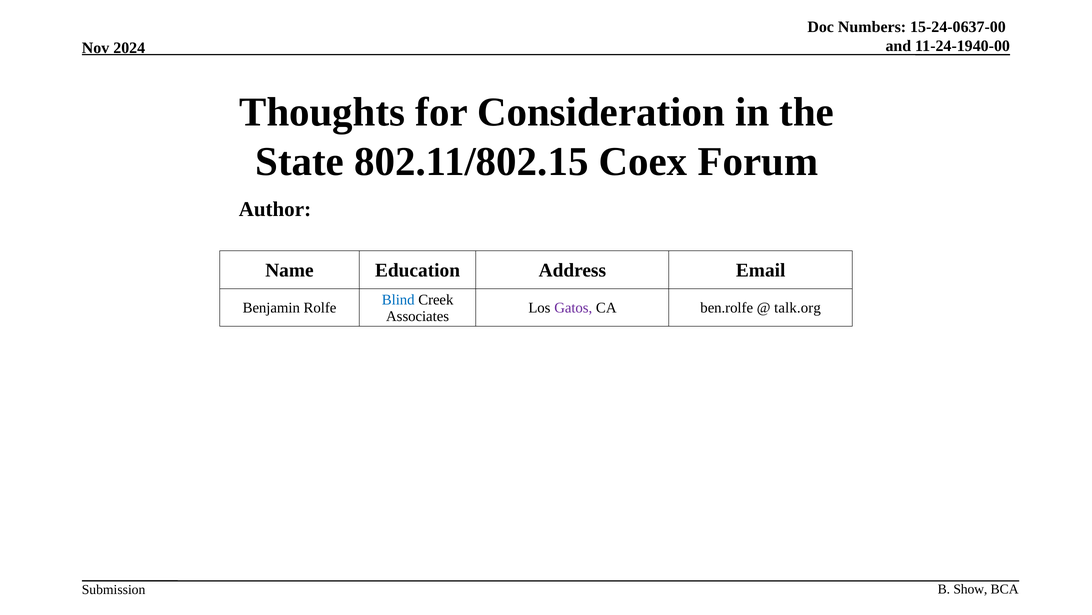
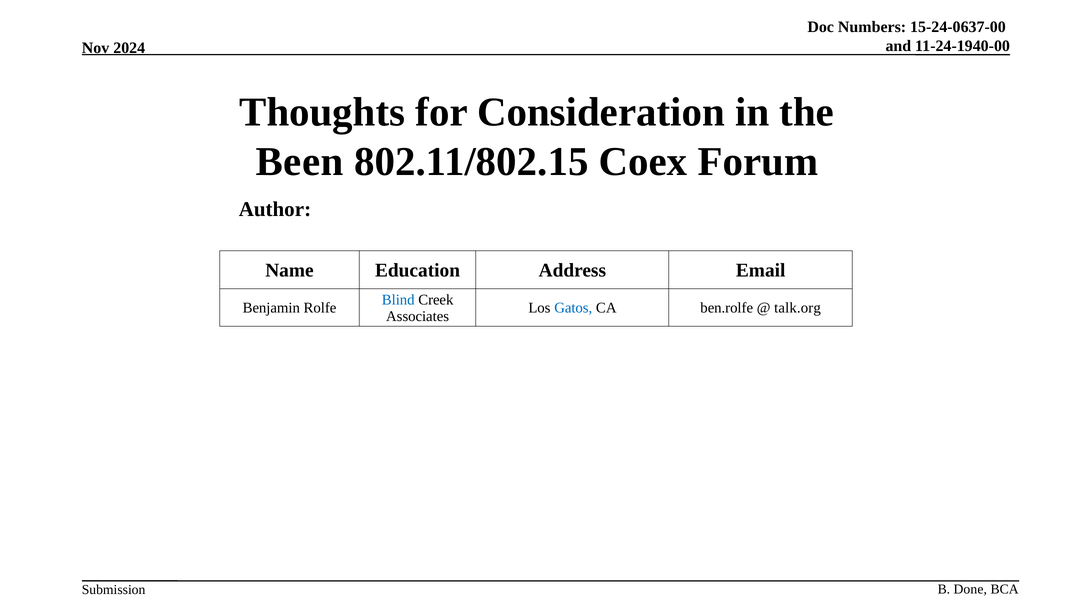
State: State -> Been (300, 161)
Gatos colour: purple -> blue (573, 308)
Show: Show -> Done (970, 589)
